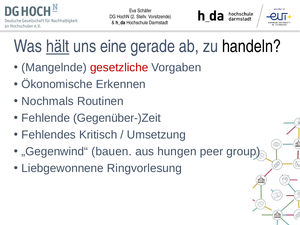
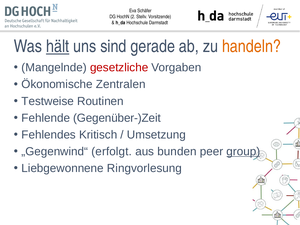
eine: eine -> sind (113, 46)
handeln colour: black -> orange (252, 46)
Erkennen: Erkennen -> Zentralen (121, 84)
Nochmals: Nochmals -> Testweise (48, 101)
bauen: bauen -> erfolgt (112, 151)
hungen: hungen -> bunden (177, 151)
group underline: none -> present (243, 151)
